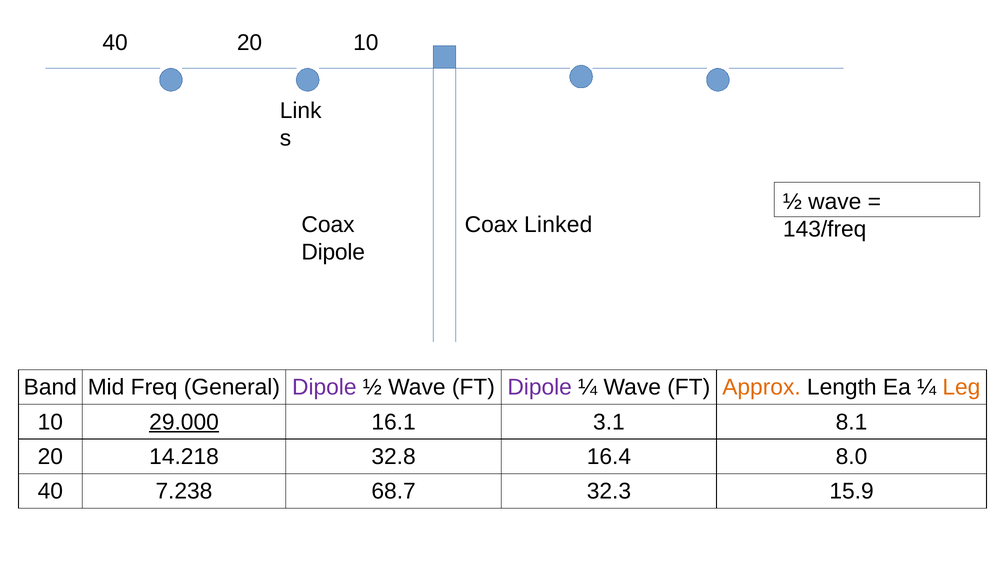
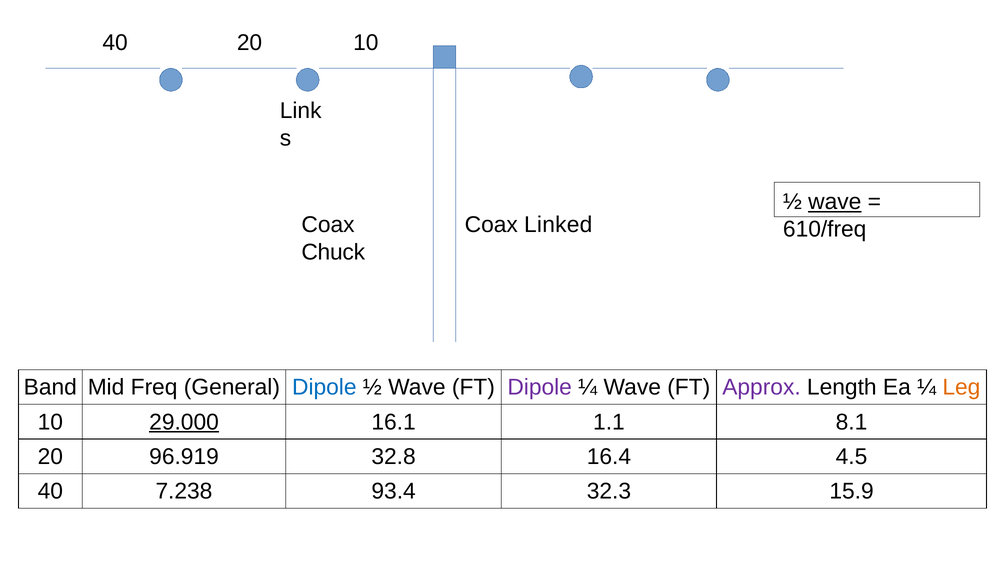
wave underline: none -> present (835, 202)
143/freq: 143/freq -> 610/freq (825, 229)
Dipole: Dipole -> Chuck (333, 252)
Dipole colour: purple -> blue (324, 388)
Approx colour: orange -> purple (762, 388)
3.1: 3.1 -> 1.1 (609, 422)
14.218: 14.218 -> 96.919 (184, 457)
8.0: 8.0 -> 4.5 (852, 457)
68.7: 68.7 -> 93.4 (394, 492)
